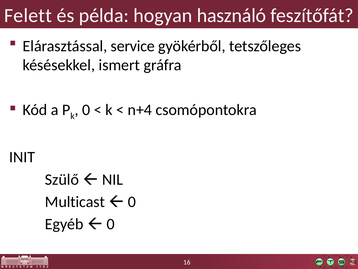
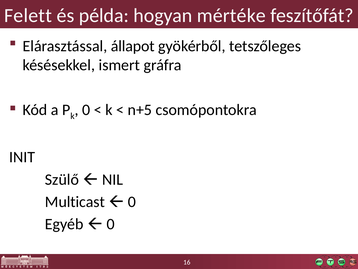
használó: használó -> mértéke (231, 15)
service: service -> állapot (133, 46)
n+4: n+4 -> n+5 (140, 110)
